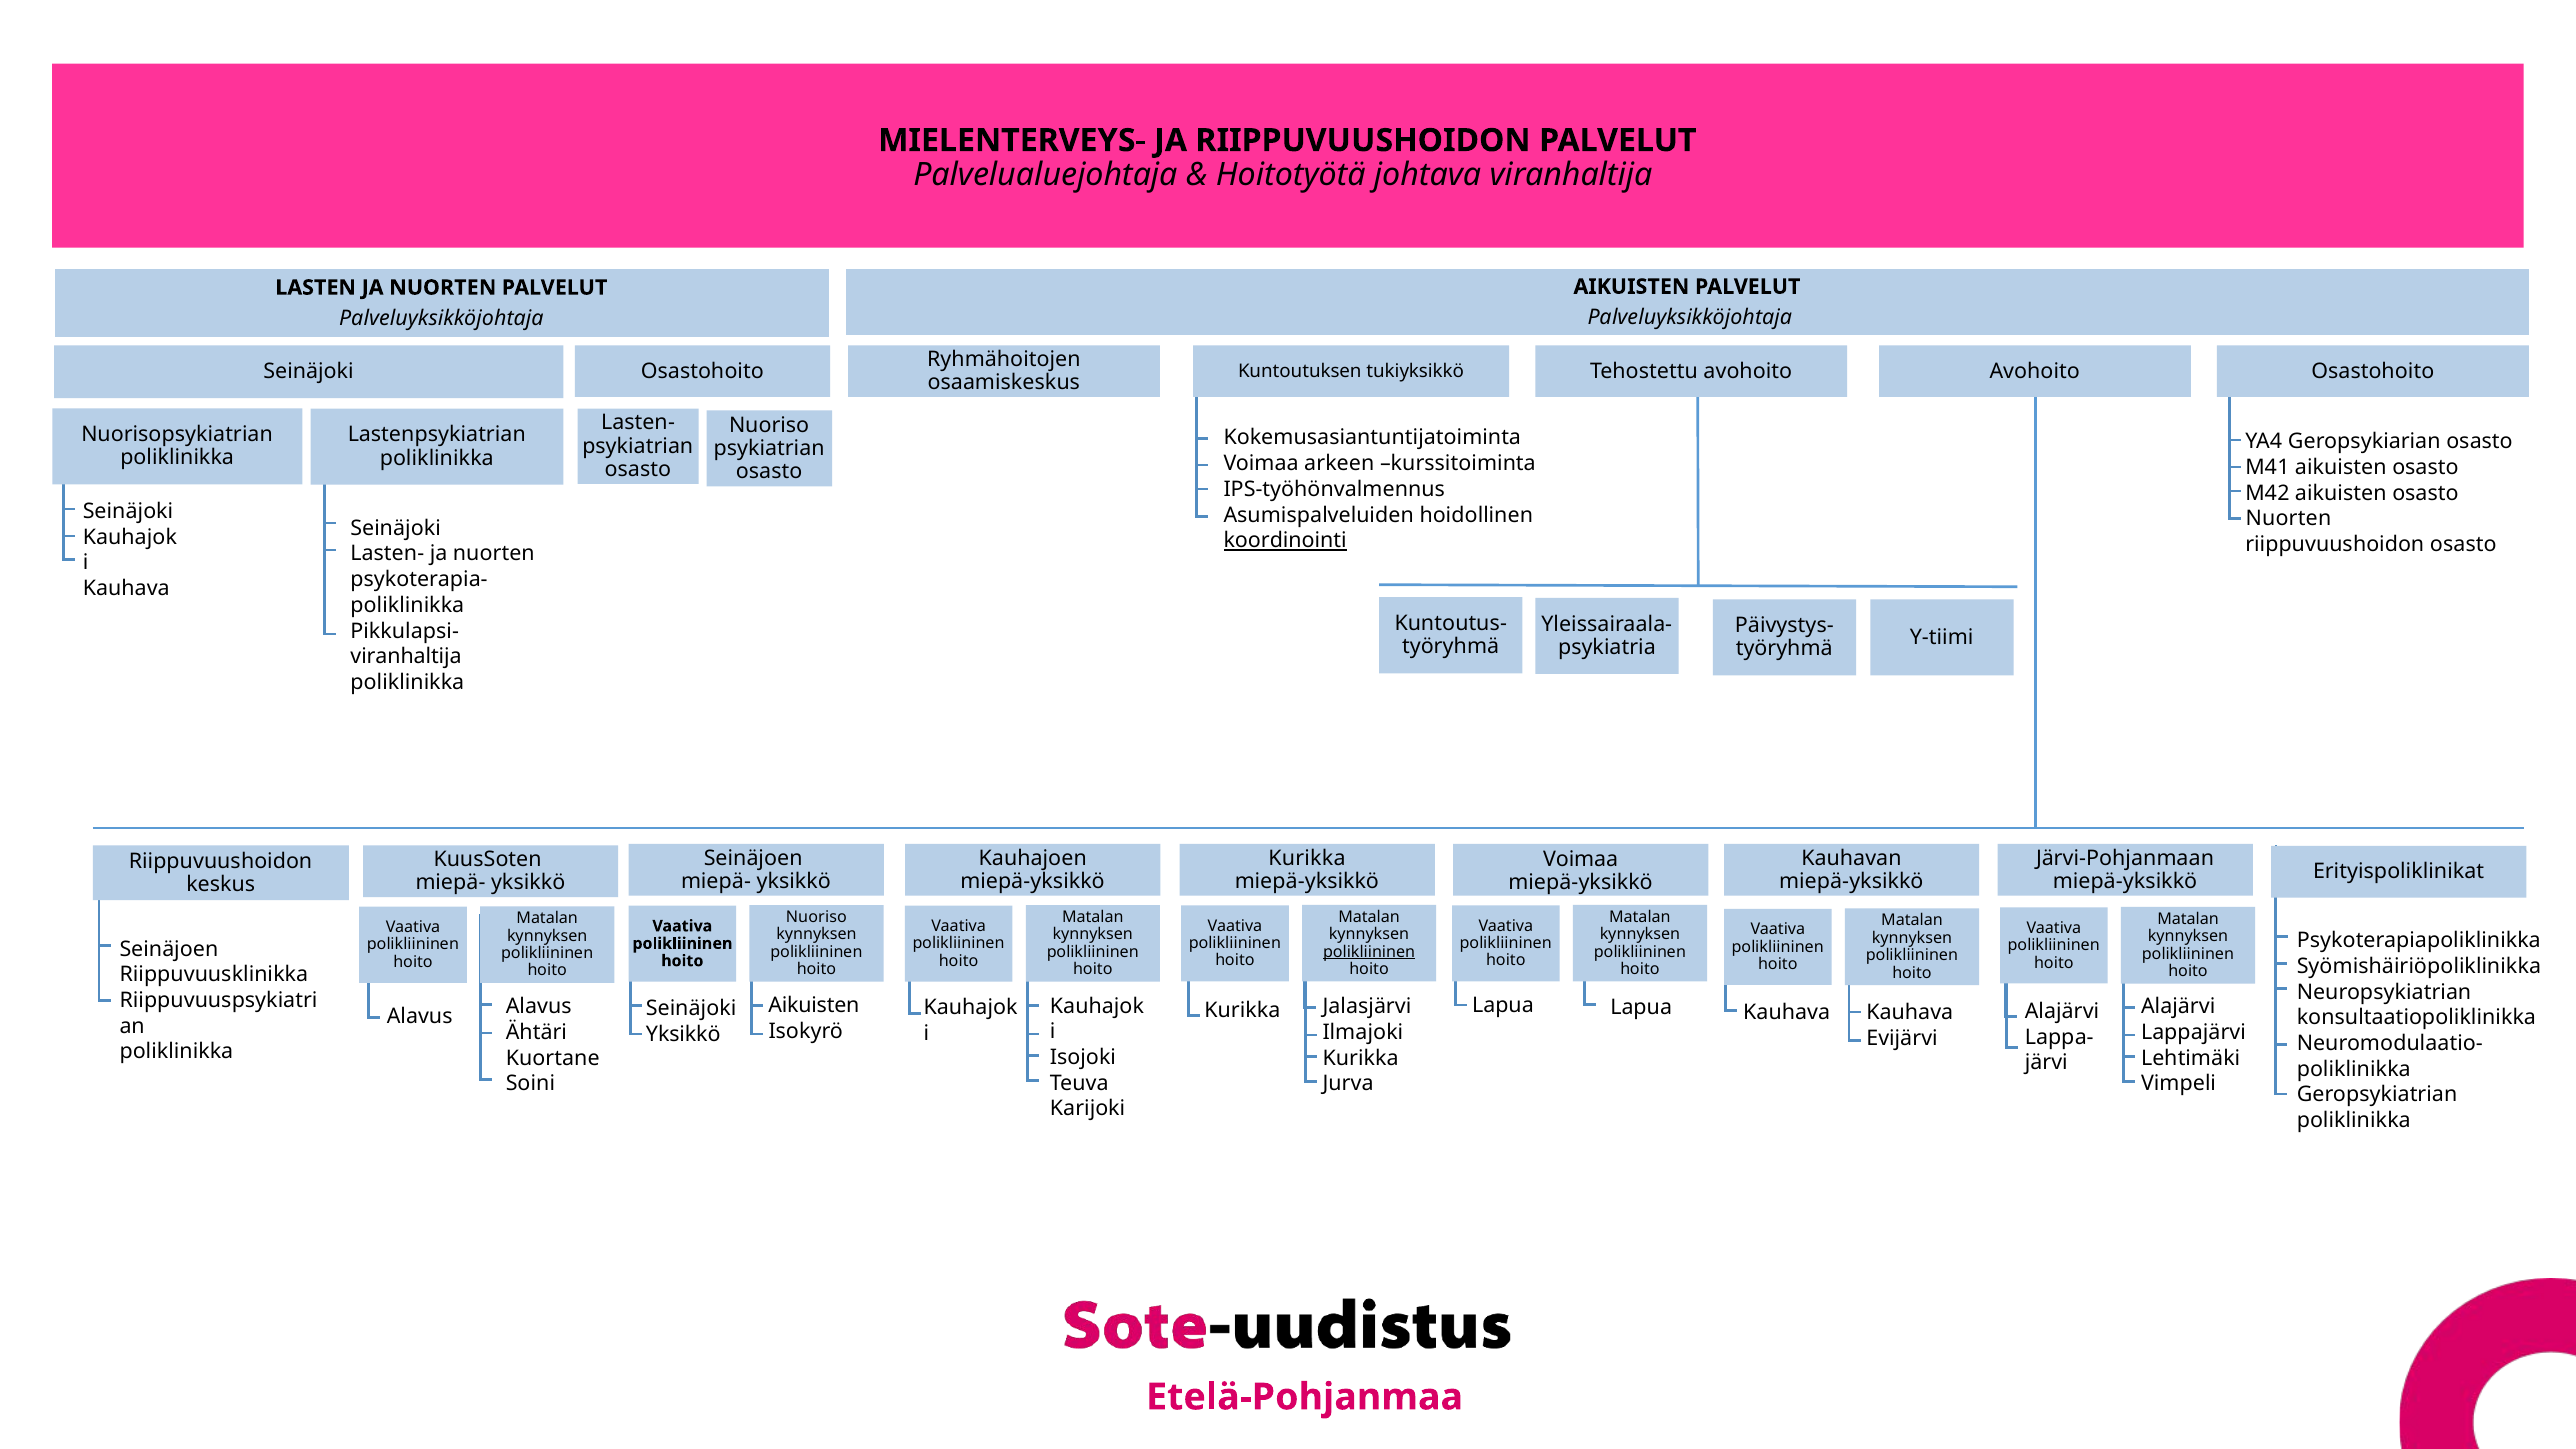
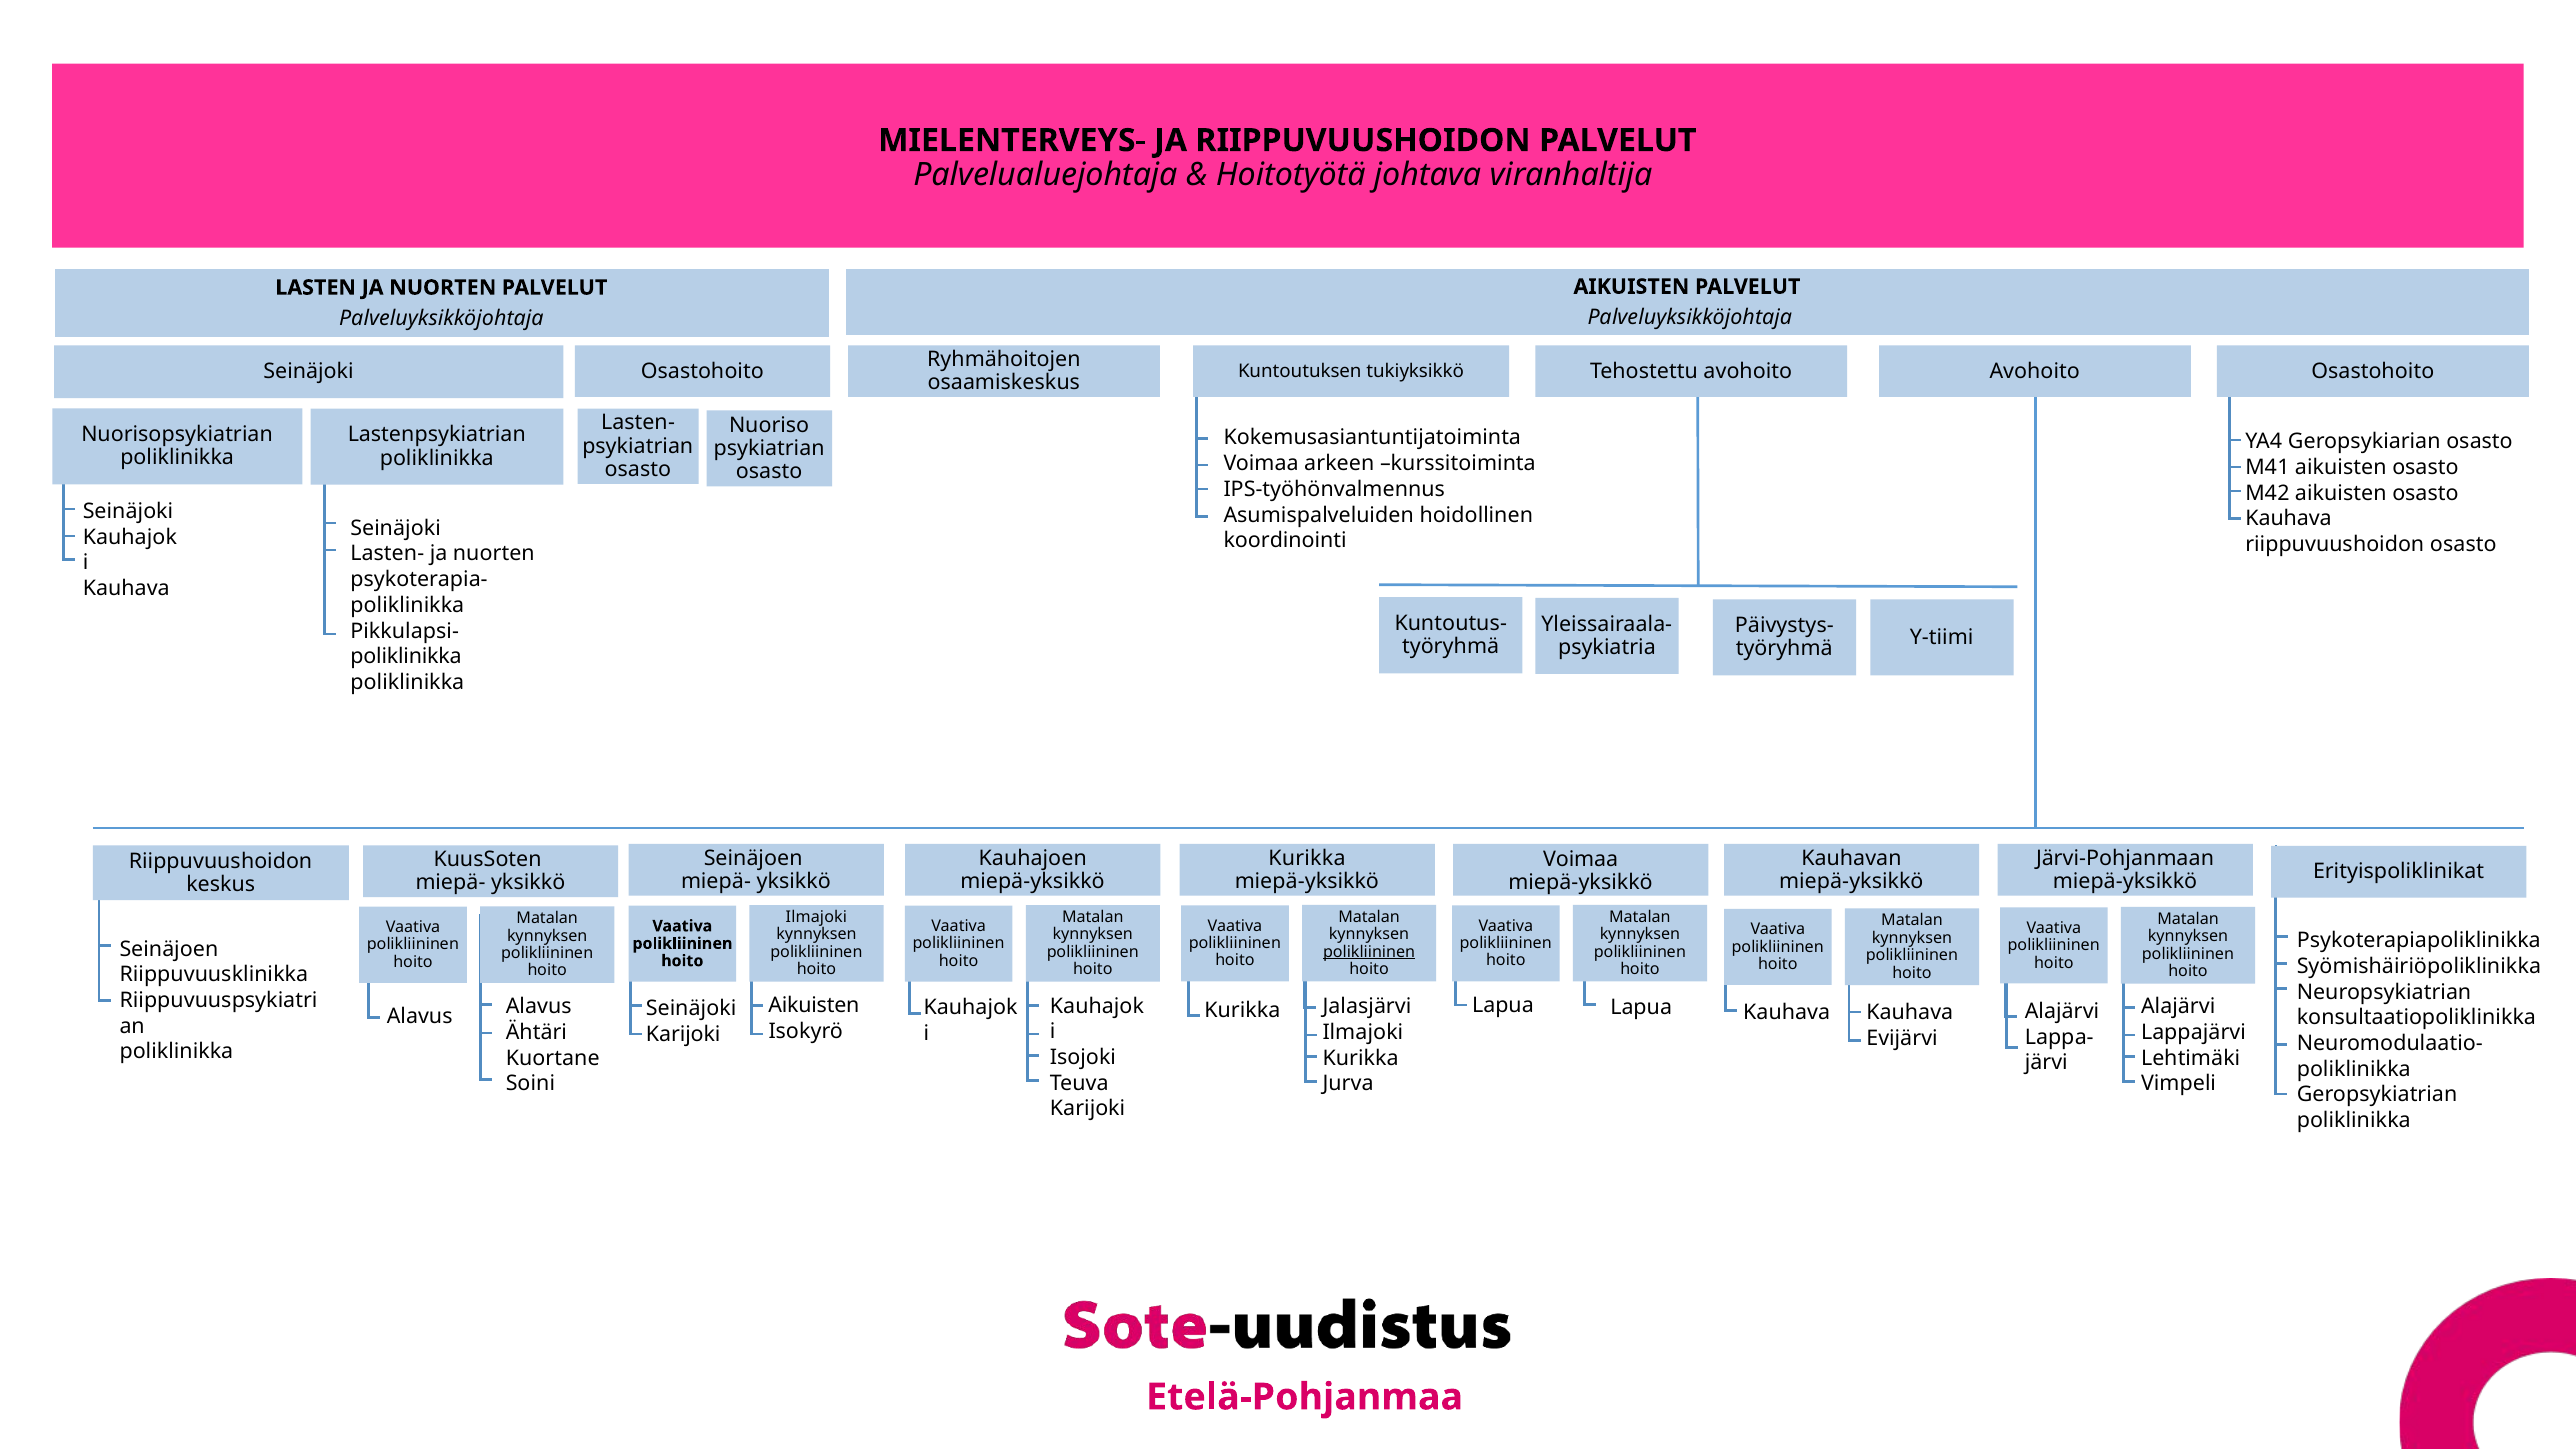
Nuorten: Nuorten -> Kauhava (2289, 519)
koordinointi underline: present -> none (1285, 541)
viranhaltija: viranhaltija -> poliklinikka (406, 657)
Nuoriso: Nuoriso -> Ilmajoki (816, 917)
Yksikkö: Yksikkö -> Karijoki (683, 1034)
